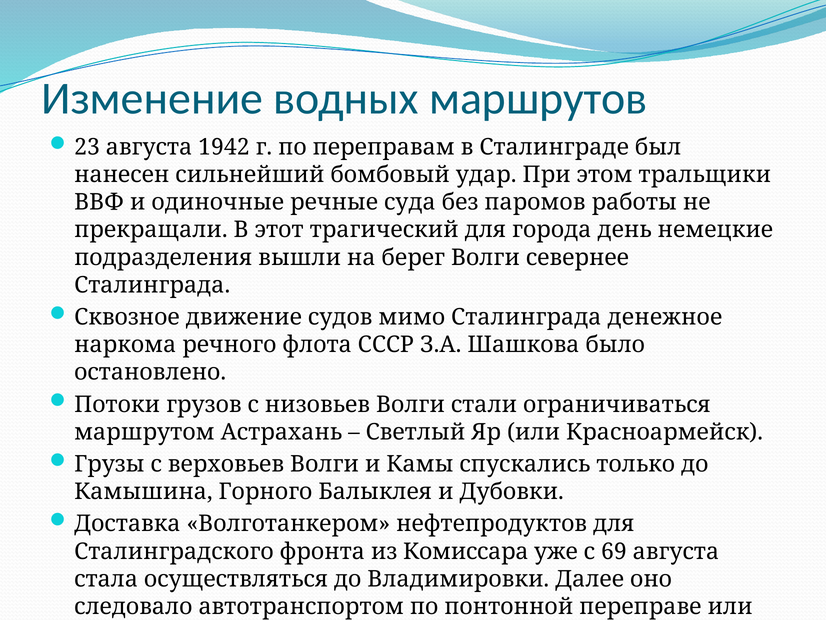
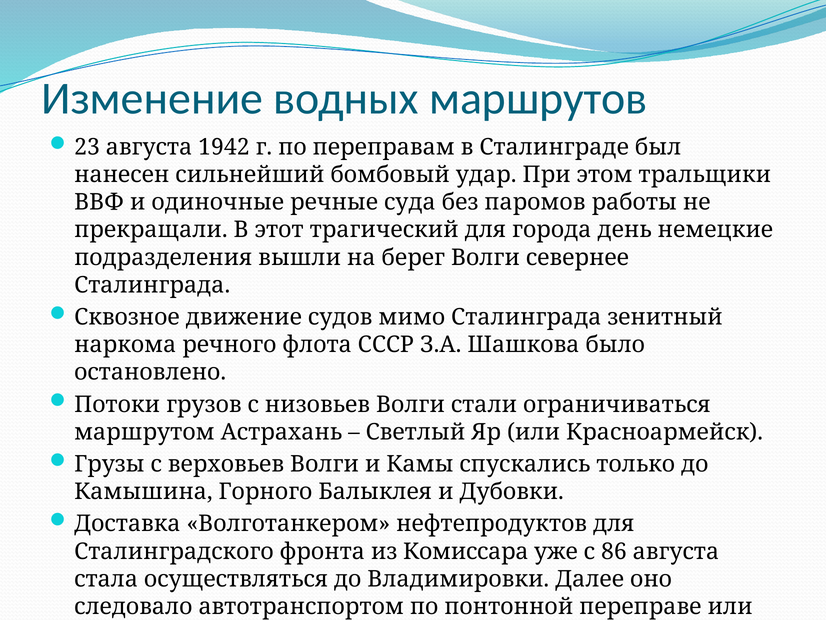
денежное: денежное -> зенитный (665, 317)
69: 69 -> 86 (614, 551)
